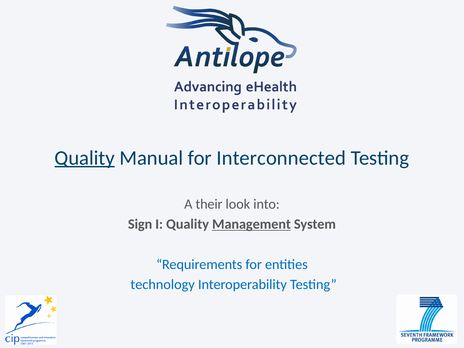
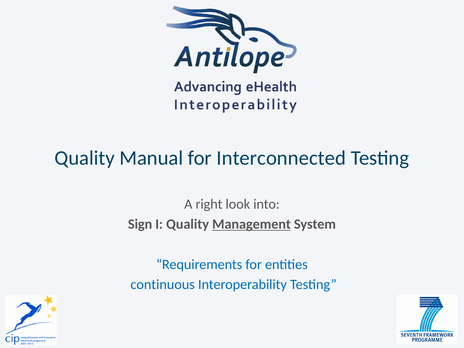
Quality underline: present -> none (85, 158)
their: their -> right (209, 204)
technology: technology -> continuous (163, 284)
